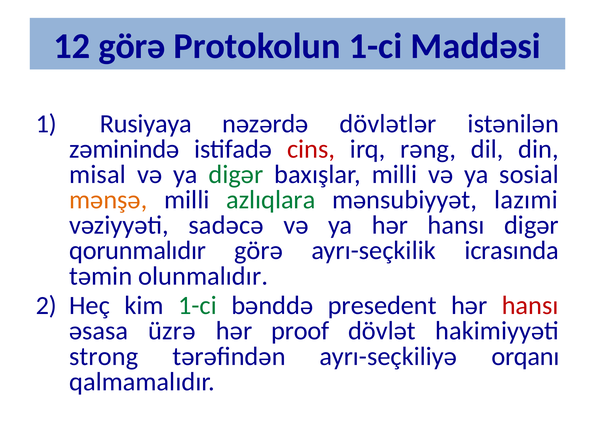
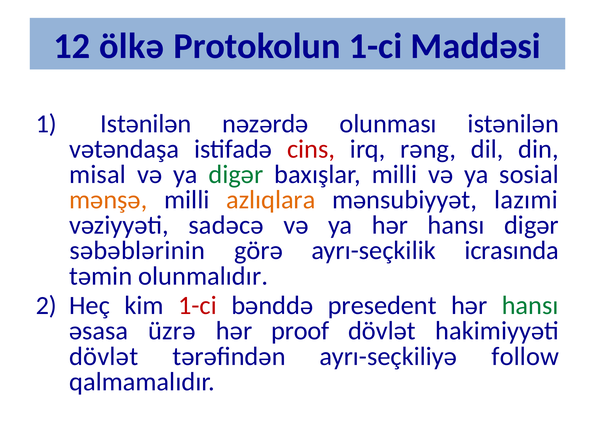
12 görə: görə -> ölkə (132, 46)
Rusiyaya: Rusiyaya -> Istənilən (146, 124)
dövlətlər: dövlətlər -> olunması (388, 124)
zəminində: zəminində -> vətəndaşa (124, 149)
azlıqlara colour: green -> orange (271, 200)
qorunmalıdır: qorunmalıdır -> səbəblərinin (137, 251)
1-ci colour: green -> red (198, 306)
hansı colour: red -> green (530, 306)
strong: strong -> dövlət (104, 357)
orqanı: orqanı -> follow (525, 357)
